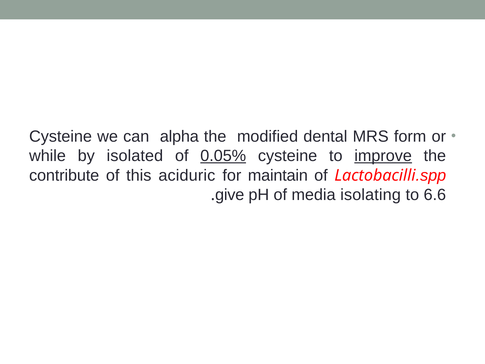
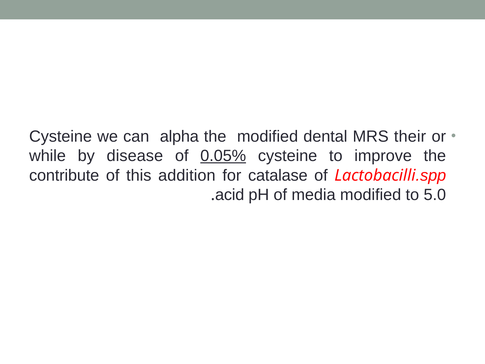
form: form -> their (410, 136)
isolated: isolated -> disease (135, 156)
improve underline: present -> none (383, 156)
aciduric: aciduric -> addition (187, 175)
maintain: maintain -> catalase (278, 175)
give: give -> acid (230, 195)
media isolating: isolating -> modified (371, 195)
6.6: 6.6 -> 5.0 (435, 195)
